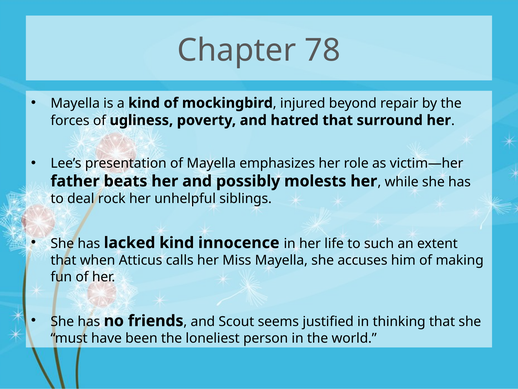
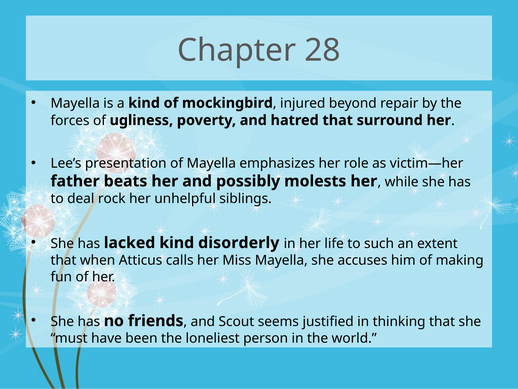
78: 78 -> 28 (323, 50)
innocence: innocence -> disorderly (239, 243)
